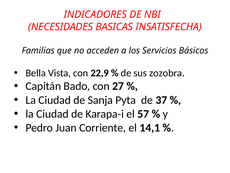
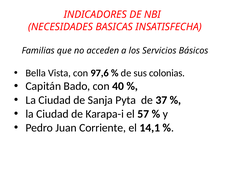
22,9: 22,9 -> 97,6 (100, 73)
zozobra: zozobra -> colonias (167, 73)
27: 27 -> 40 (118, 86)
